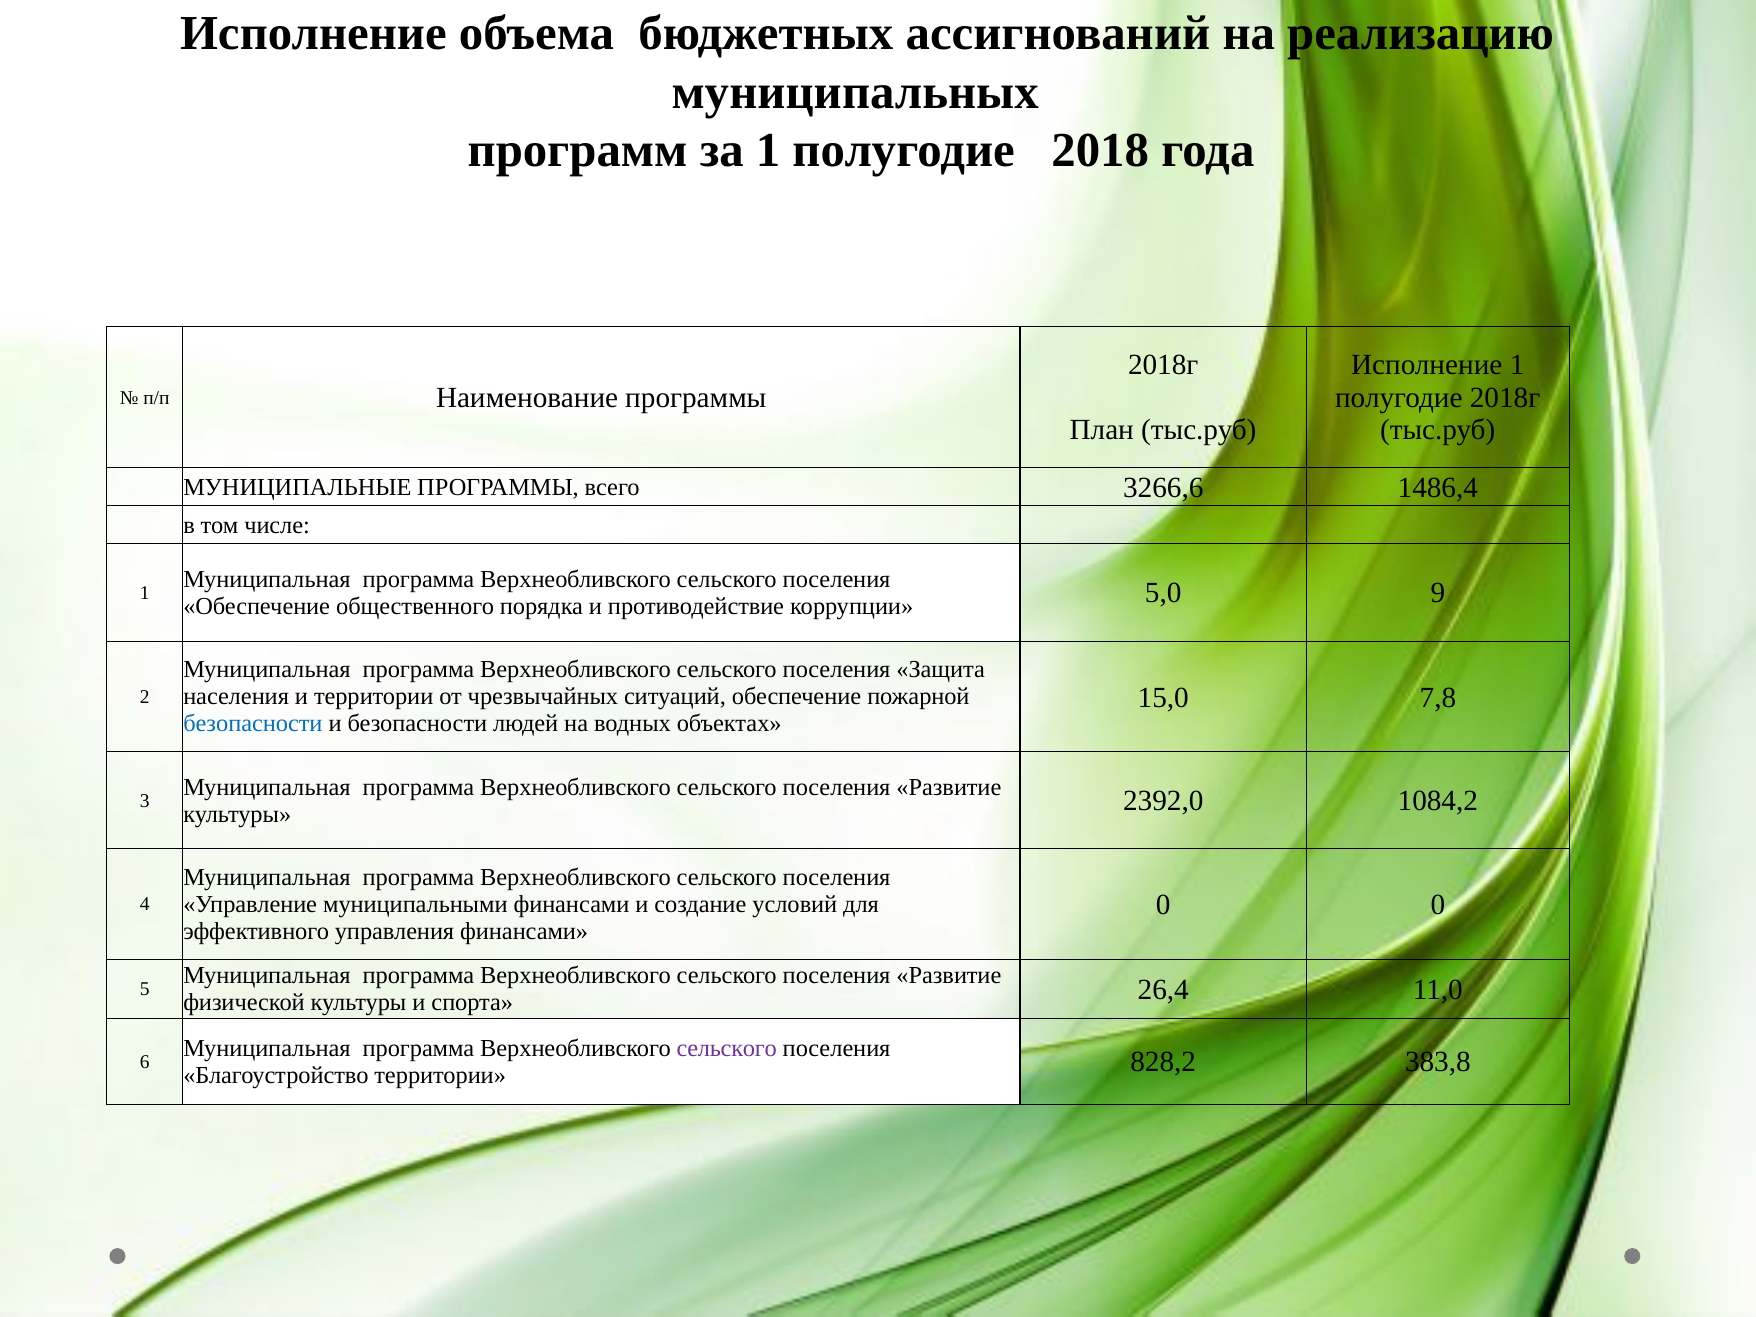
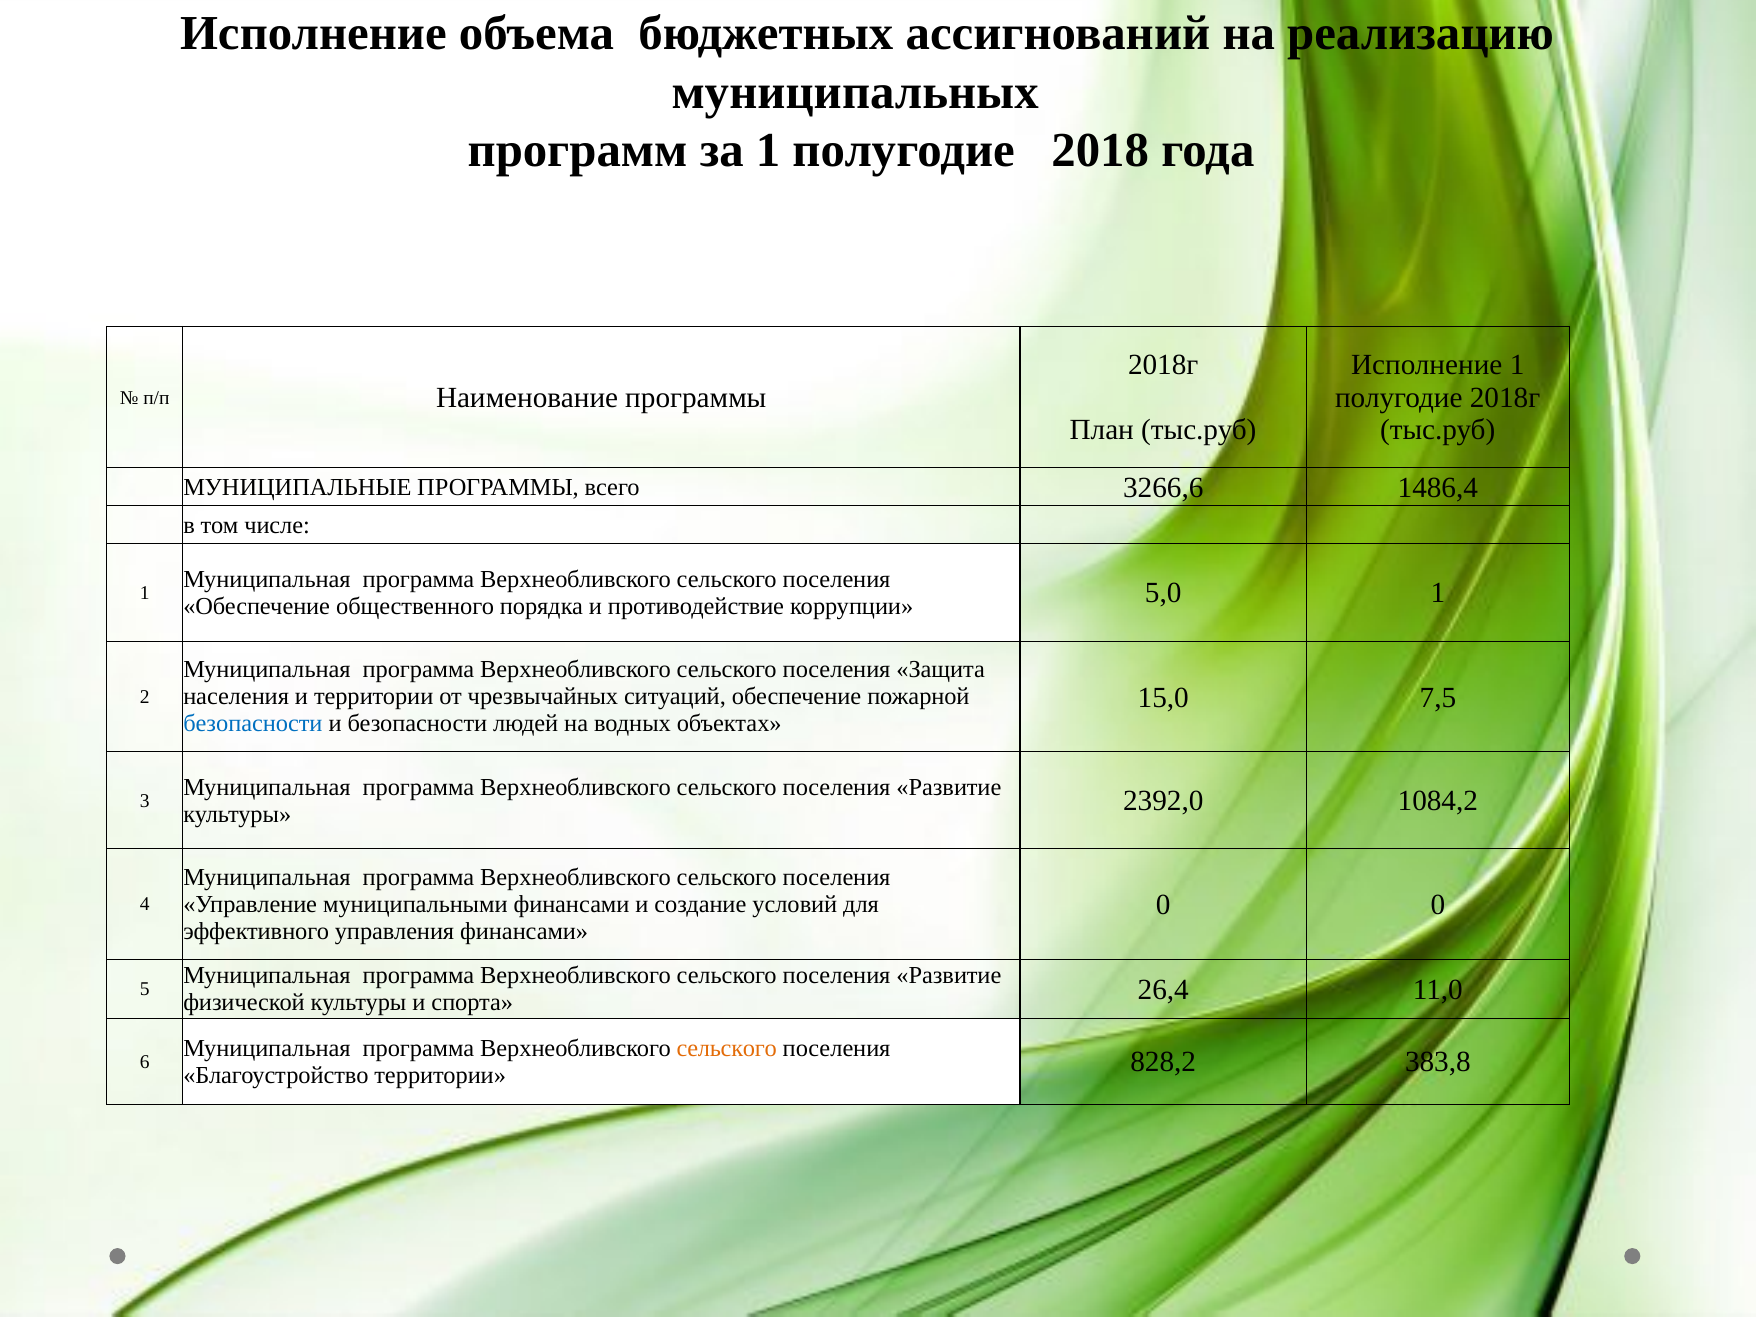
5,0 9: 9 -> 1 (1438, 593)
7,8: 7,8 -> 7,5 (1438, 697)
сельского colour: purple -> orange (727, 1048)
